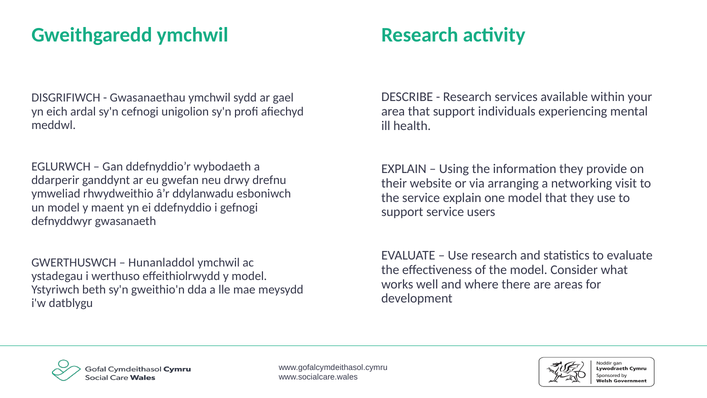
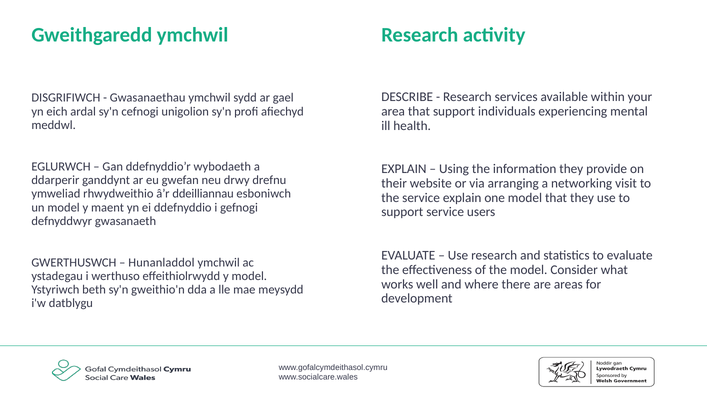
ddylanwadu: ddylanwadu -> ddeilliannau (203, 194)
